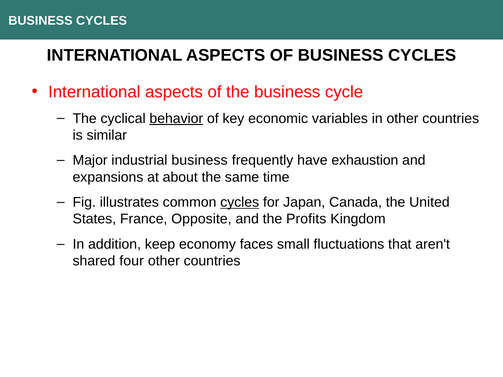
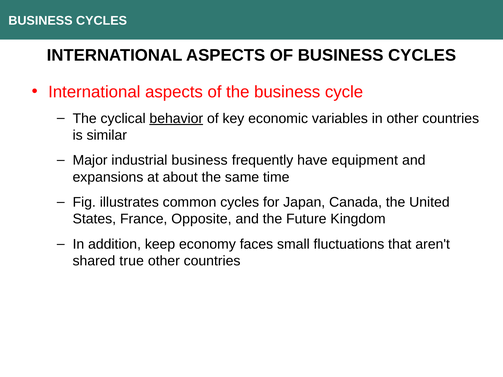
exhaustion: exhaustion -> equipment (365, 160)
cycles underline: present -> none (240, 202)
Profits: Profits -> Future (306, 219)
four: four -> true (132, 261)
